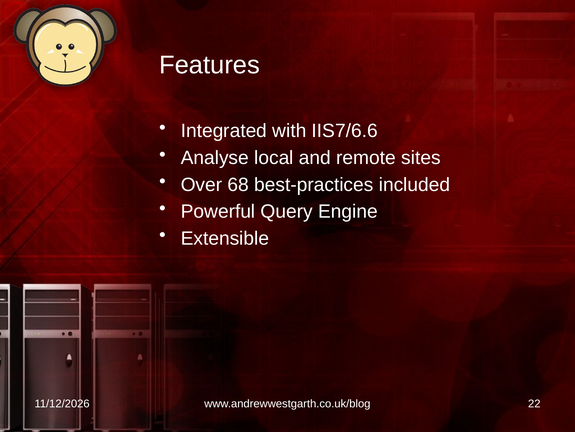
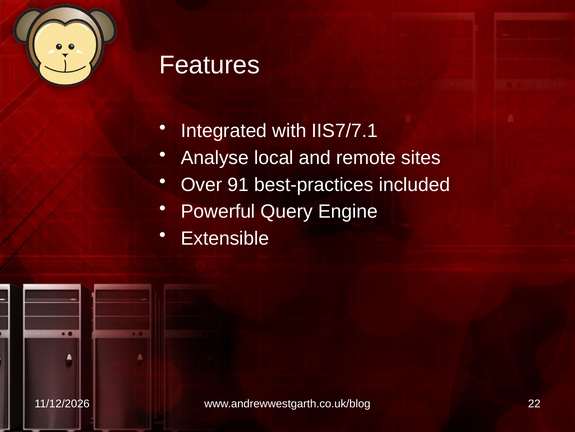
IIS7/6.6: IIS7/6.6 -> IIS7/7.1 (345, 131)
68: 68 -> 91 (238, 184)
